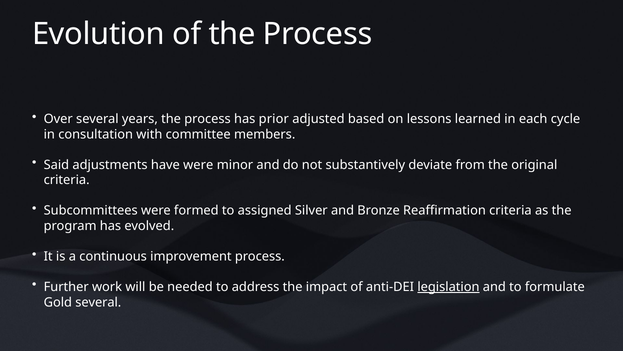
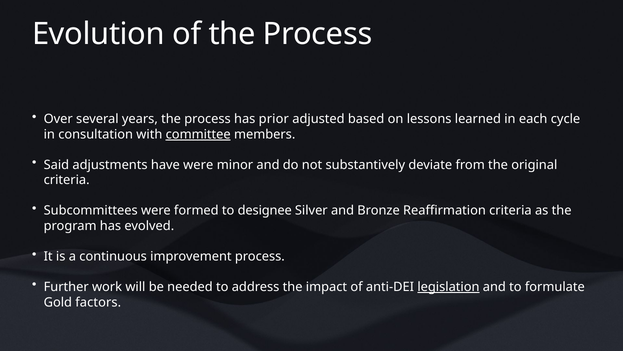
committee underline: none -> present (198, 134)
assigned: assigned -> designee (265, 210)
Gold several: several -> factors (98, 302)
